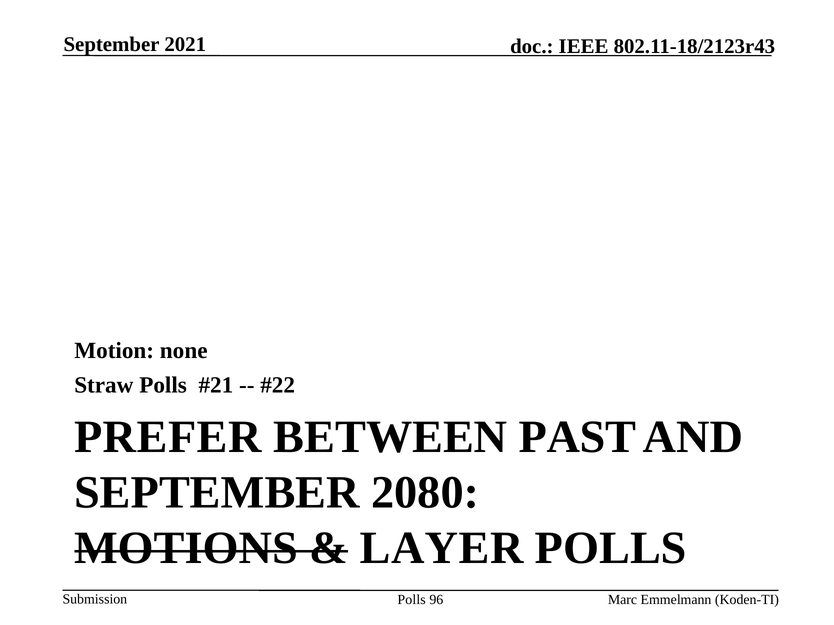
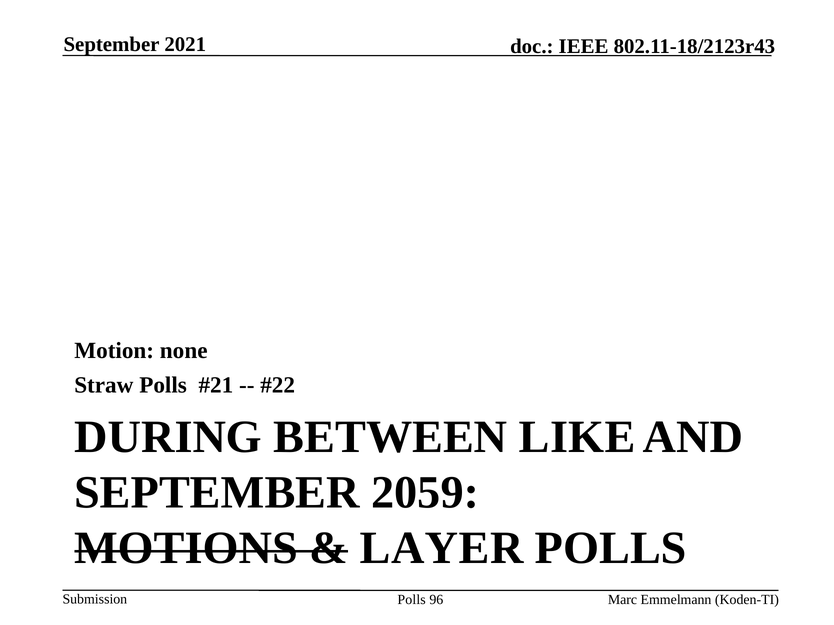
PREFER: PREFER -> DURING (168, 437)
PAST: PAST -> LIKE (577, 437)
2080: 2080 -> 2059 (425, 493)
